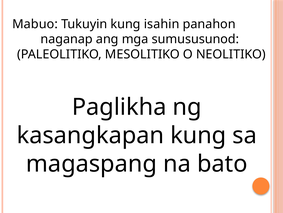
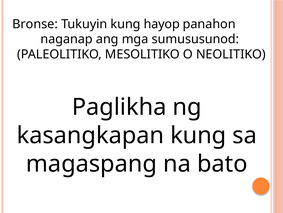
Mabuo: Mabuo -> Bronse (35, 24)
isahin: isahin -> hayop (162, 24)
